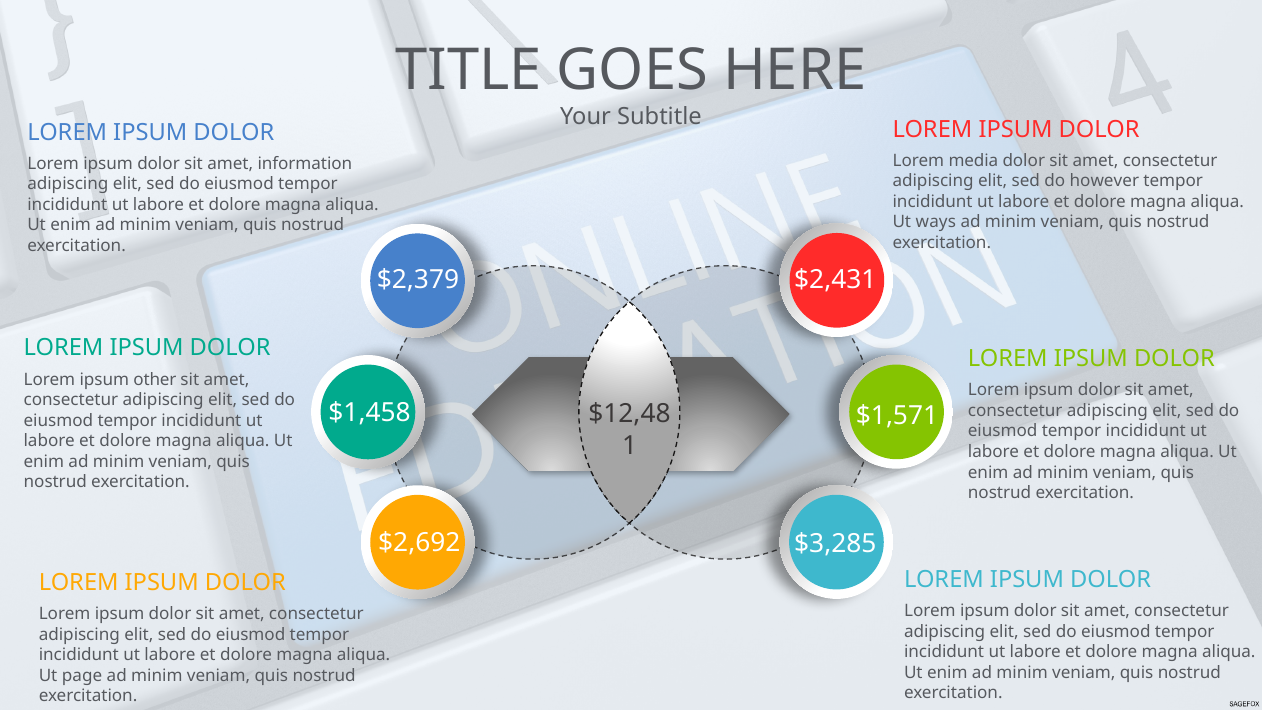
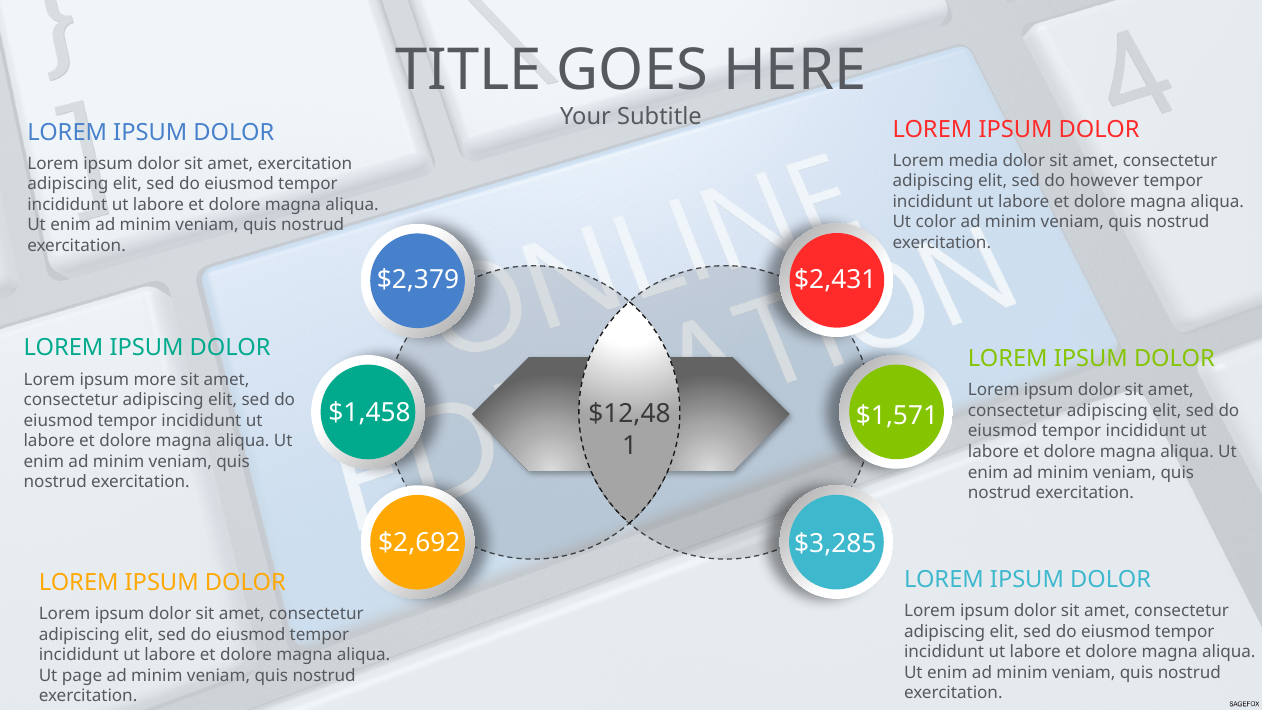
amet information: information -> exercitation (305, 164)
ways: ways -> color (936, 222)
other: other -> more (155, 379)
